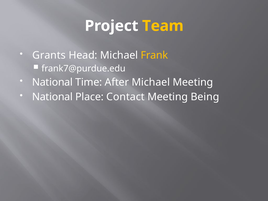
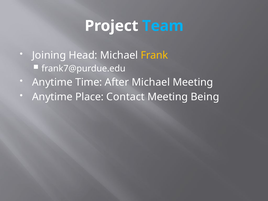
Team colour: yellow -> light blue (163, 26)
Grants: Grants -> Joining (49, 55)
National: National -> Anytime (52, 82)
National: National -> Anytime (52, 97)
